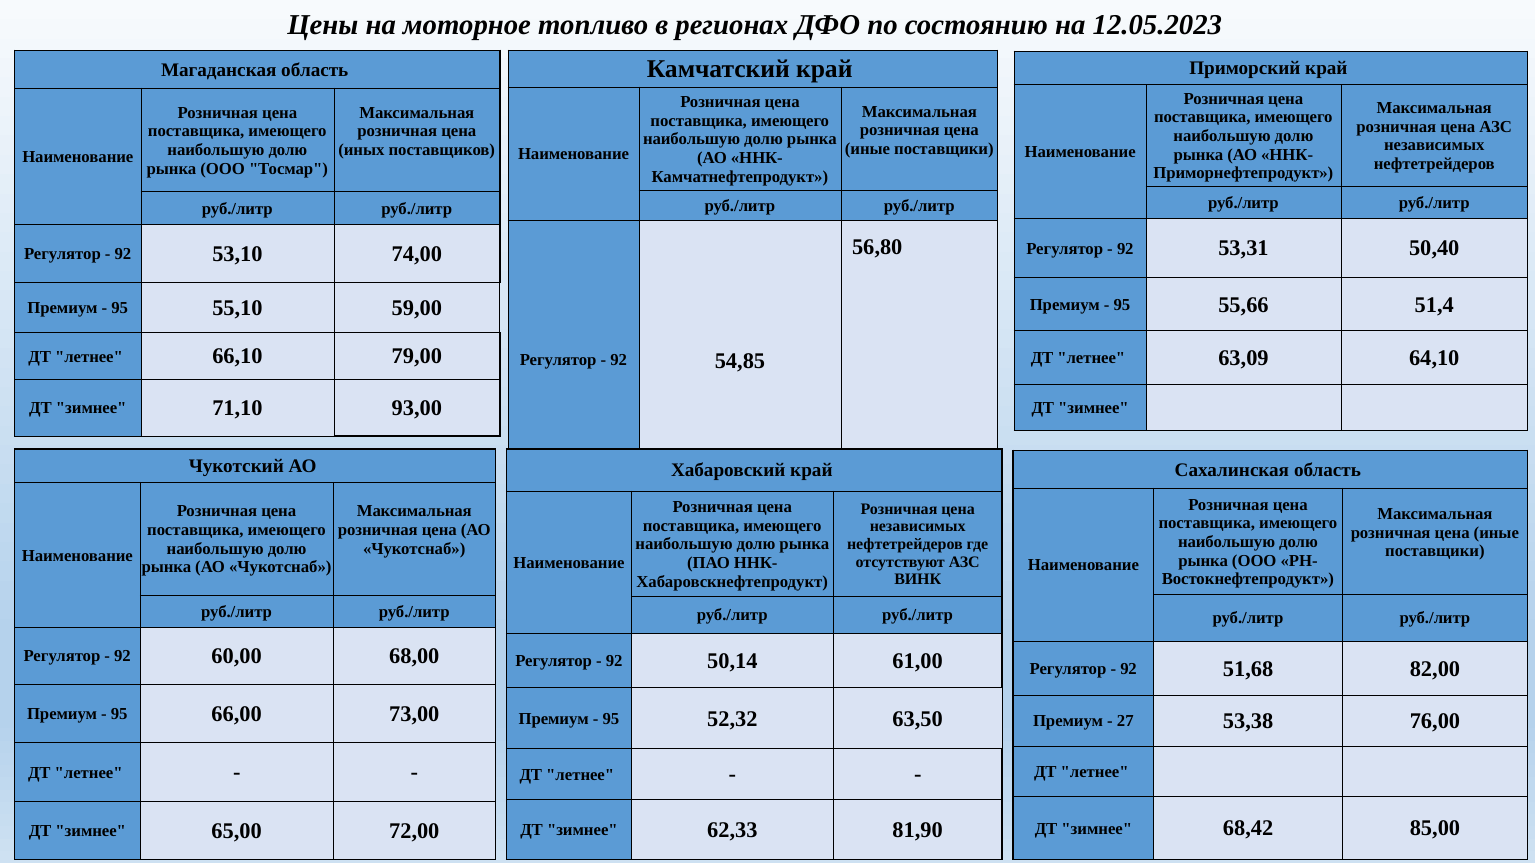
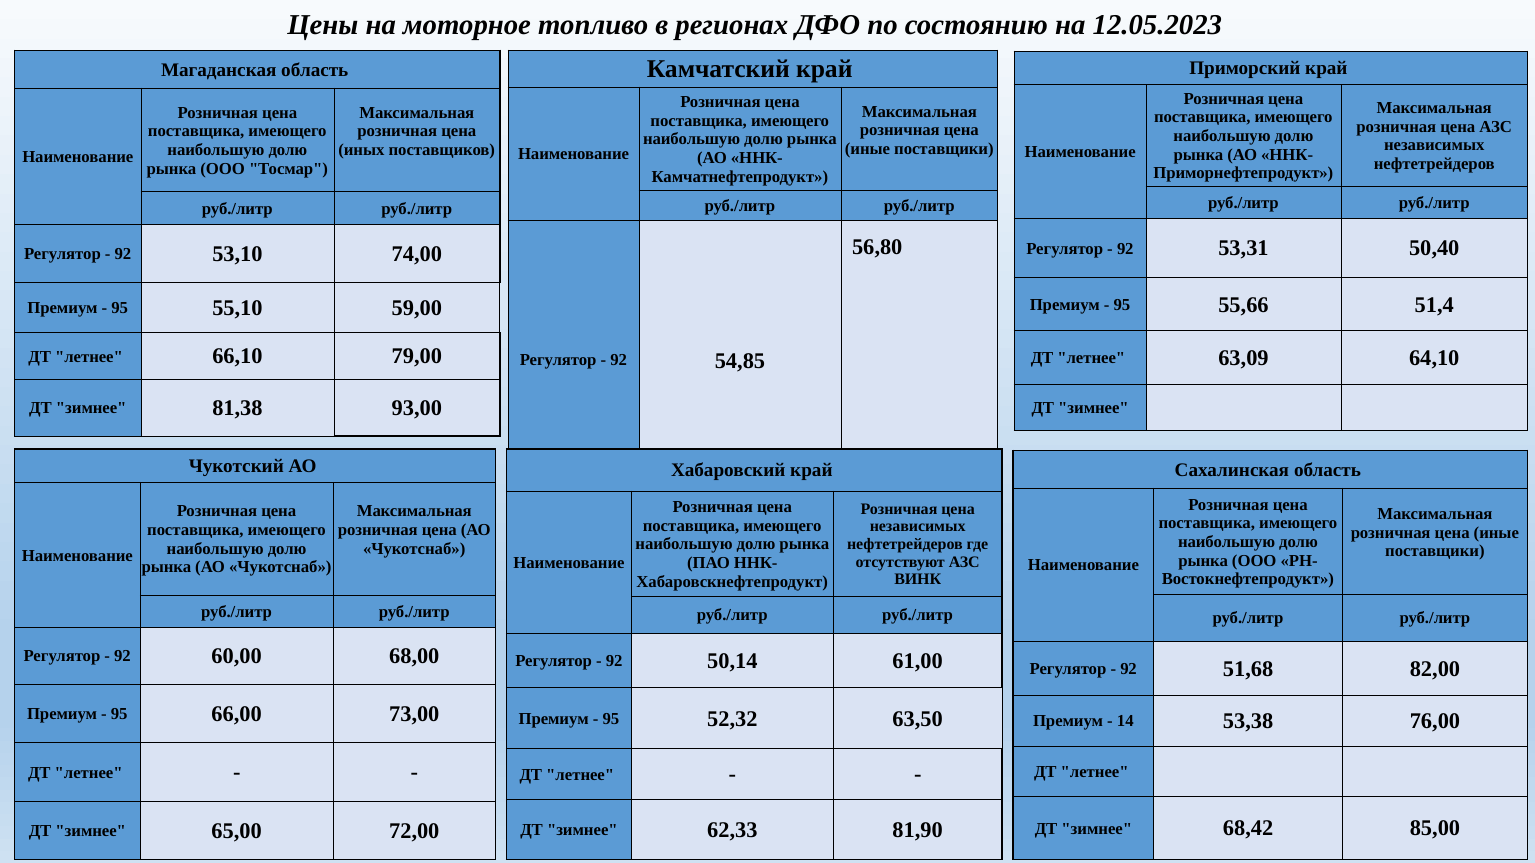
71,10: 71,10 -> 81,38 (237, 408)
27: 27 -> 14 (1125, 722)
